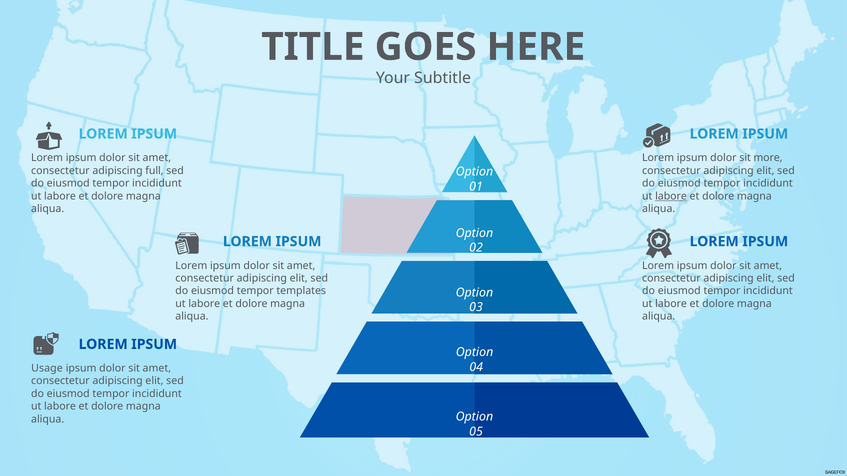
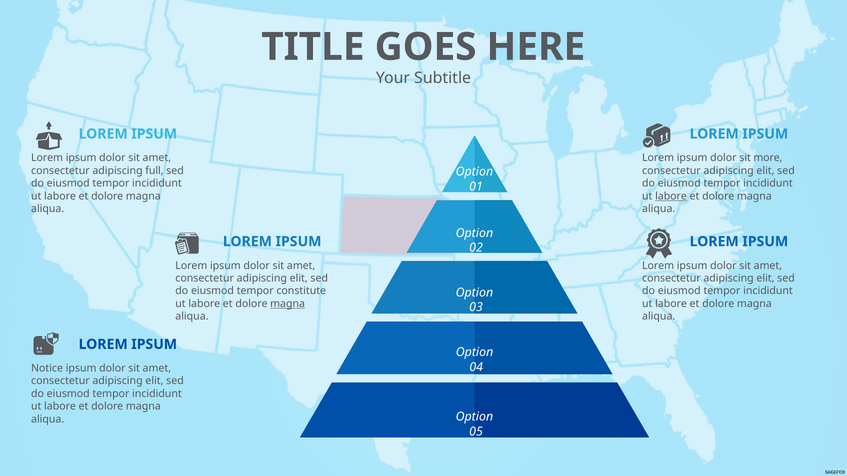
templates: templates -> constitute (301, 291)
magna underline: none -> present (288, 304)
Usage: Usage -> Notice (47, 369)
